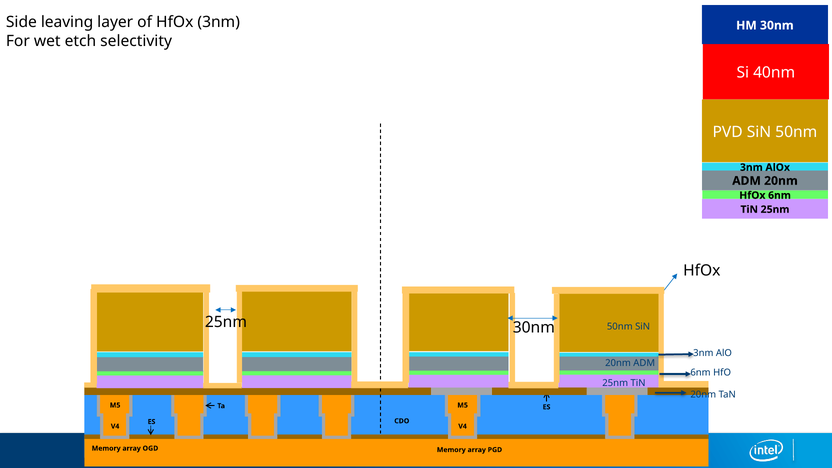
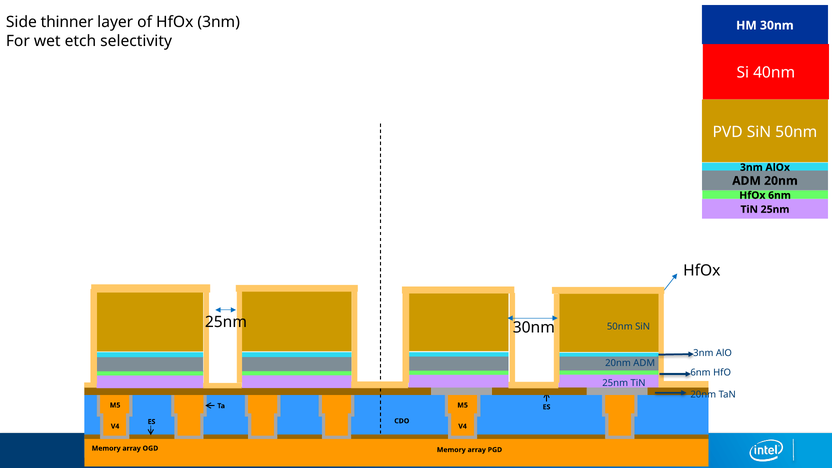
leaving: leaving -> thinner (67, 22)
